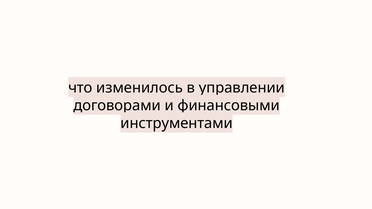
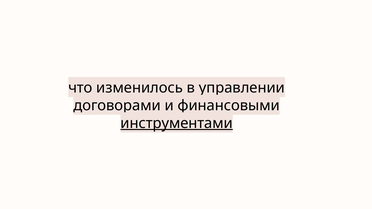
инструментами underline: none -> present (177, 123)
